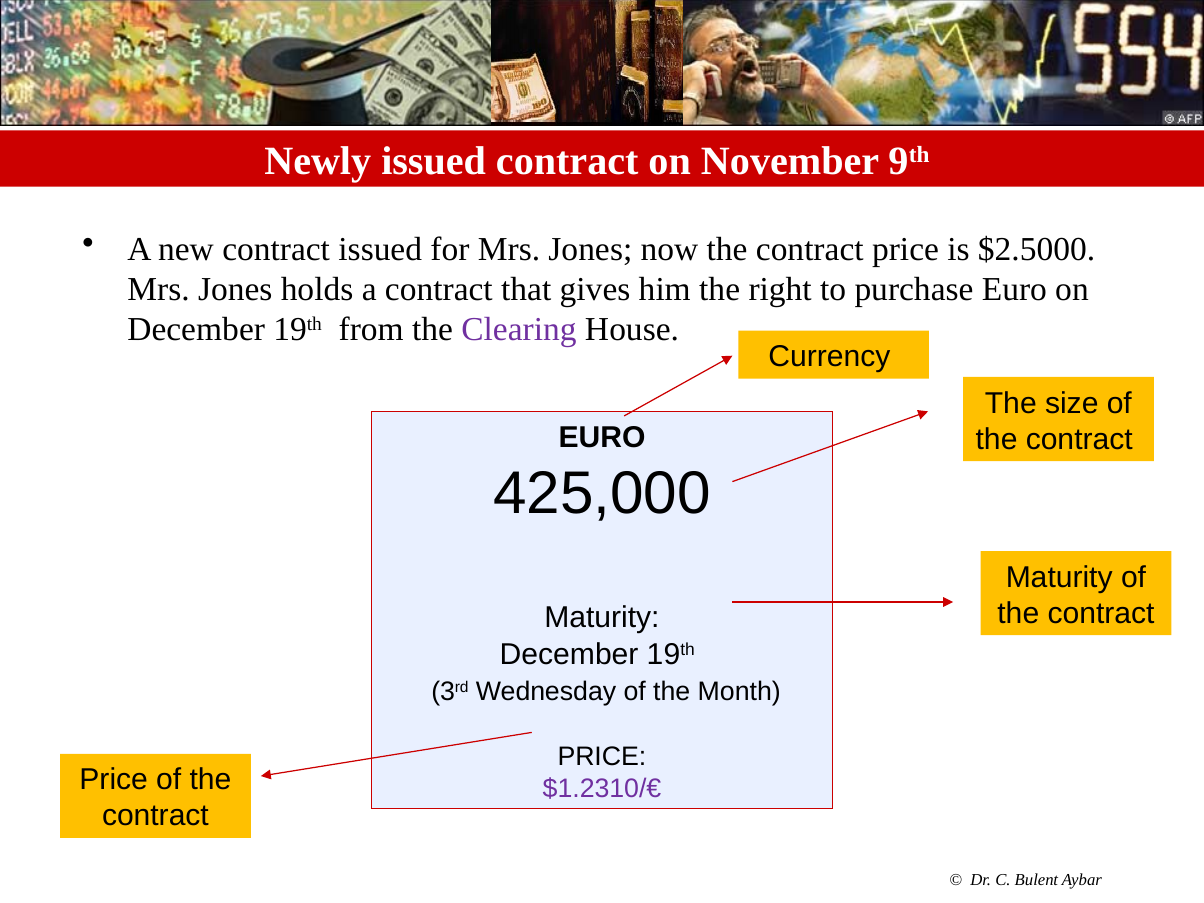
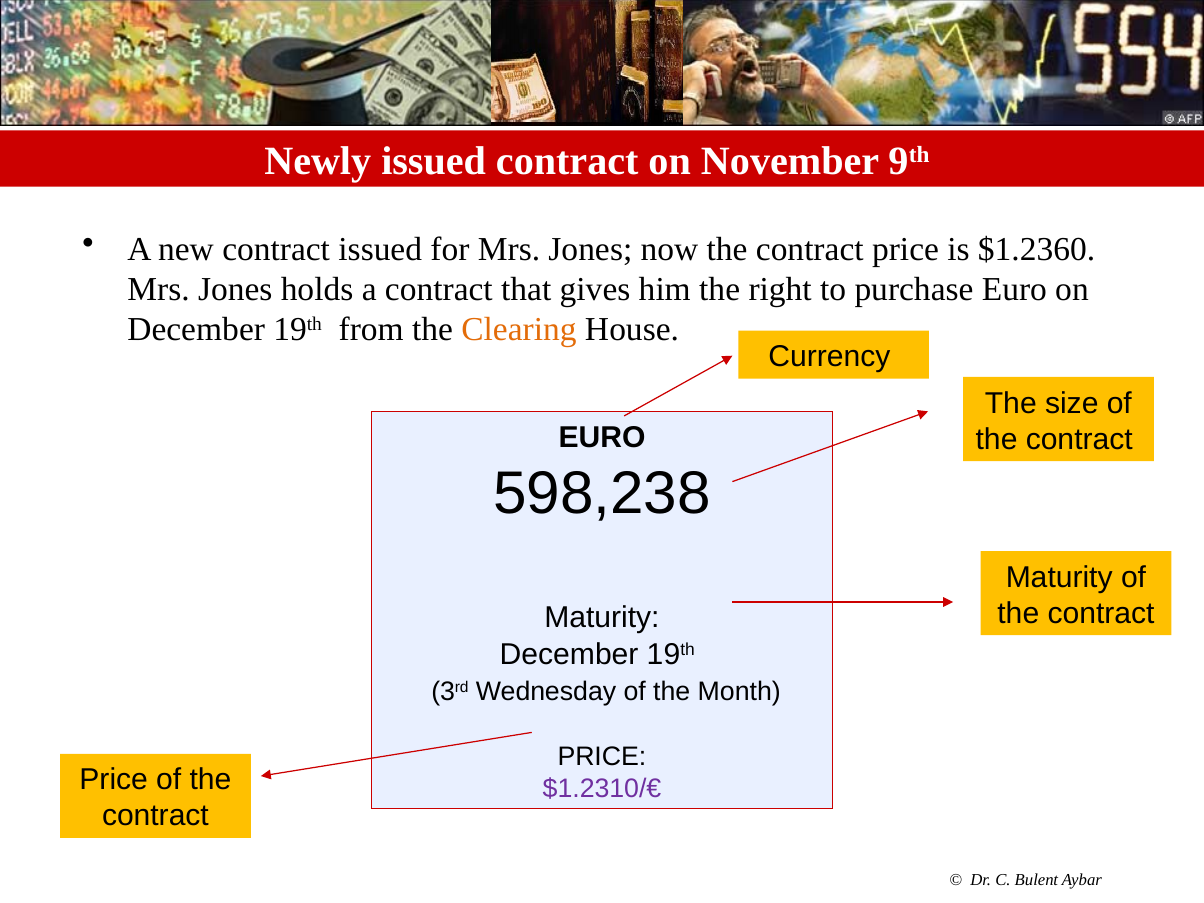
$2.5000: $2.5000 -> $1.2360 (1037, 249)
Clearing colour: purple -> orange (519, 329)
425,000: 425,000 -> 598,238 (602, 494)
